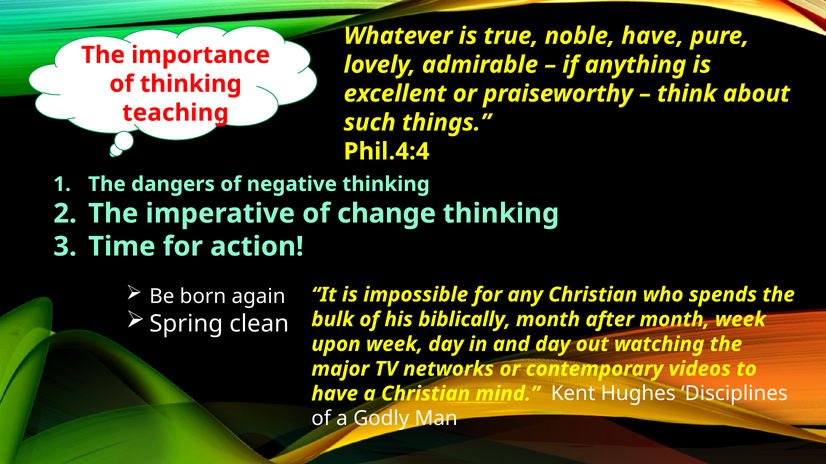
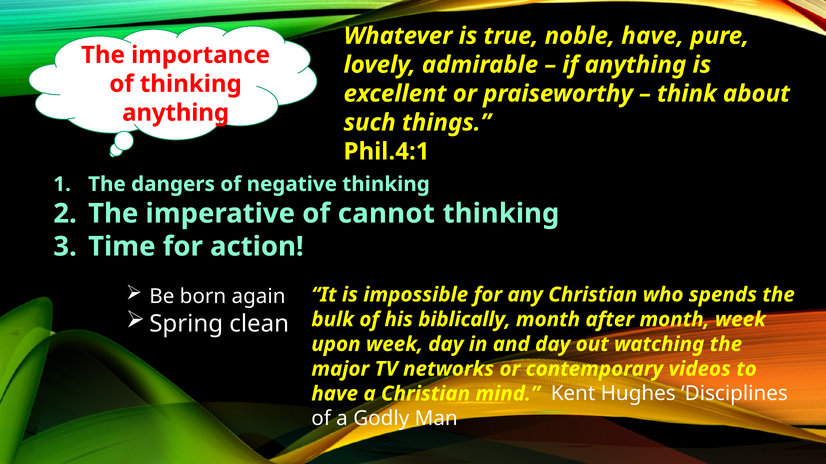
teaching: teaching -> anything (176, 113)
Phil.4:4: Phil.4:4 -> Phil.4:1 (387, 152)
change: change -> cannot (386, 214)
